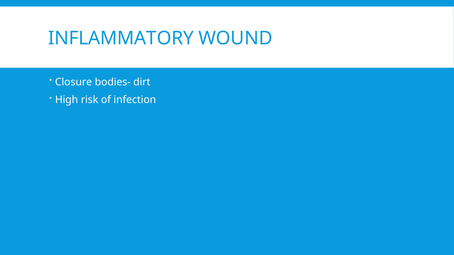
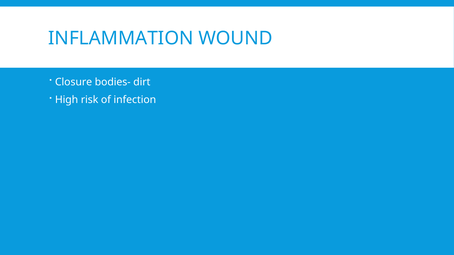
INFLAMMATORY: INFLAMMATORY -> INFLAMMATION (121, 38)
